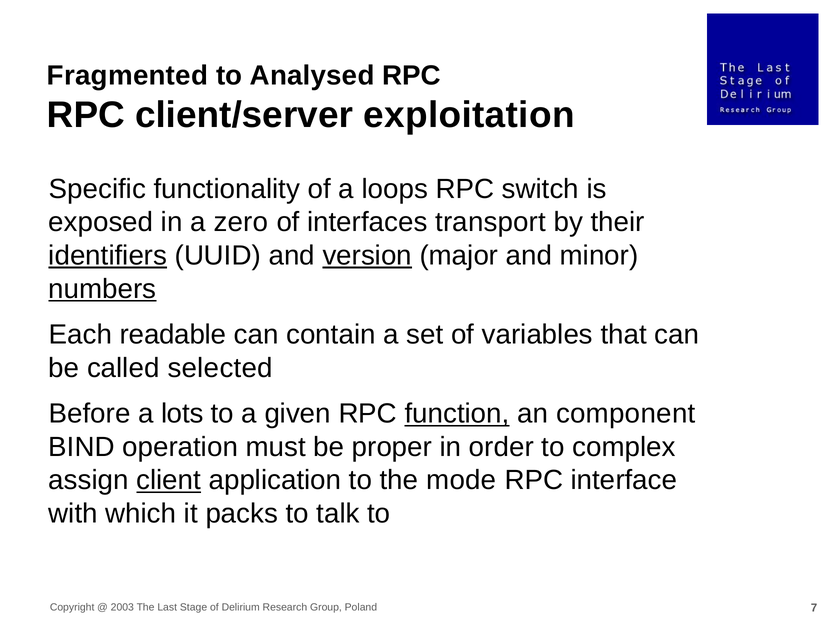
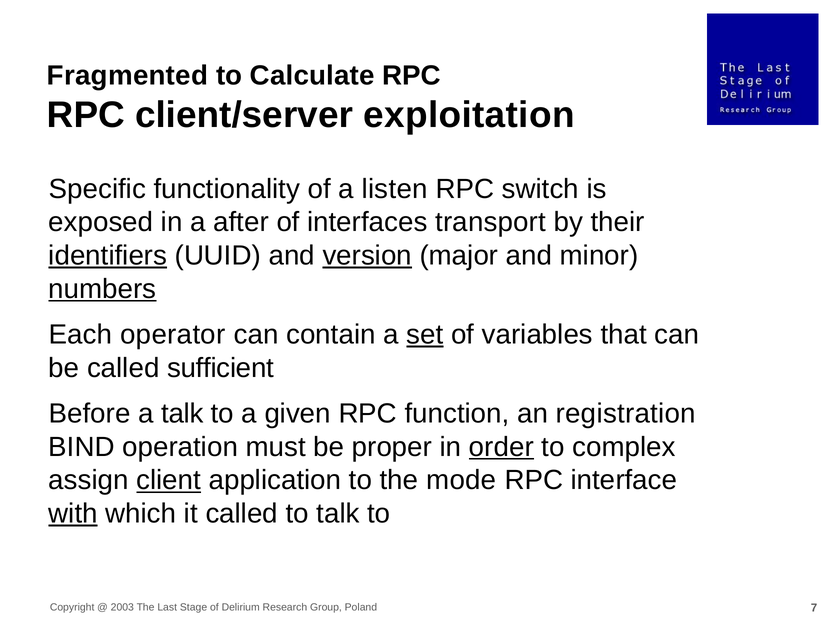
Analysed: Analysed -> Calculate (312, 75)
loops: loops -> listen (395, 189)
zero: zero -> after (241, 222)
readable: readable -> operator (173, 335)
set underline: none -> present (425, 335)
selected: selected -> sufficient (220, 368)
a lots: lots -> talk (182, 414)
function underline: present -> none (457, 414)
component: component -> registration (626, 414)
order underline: none -> present (501, 447)
with underline: none -> present (73, 514)
it packs: packs -> called (242, 514)
